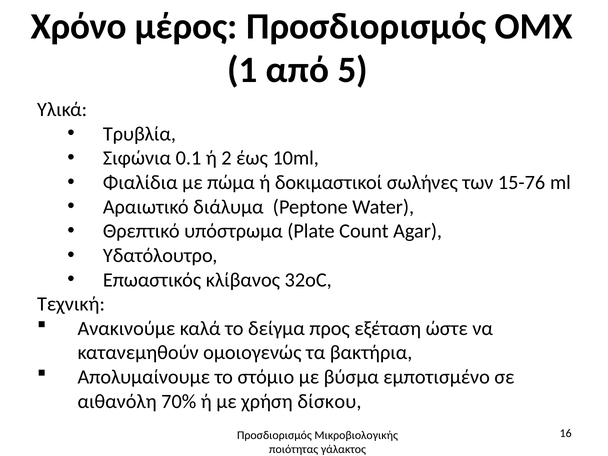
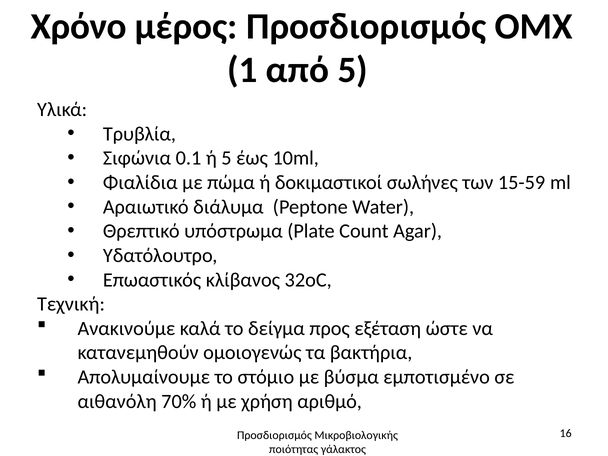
ή 2: 2 -> 5 (227, 158)
15-76: 15-76 -> 15-59 (522, 183)
δίσκου: δίσκου -> αριθμό (330, 401)
